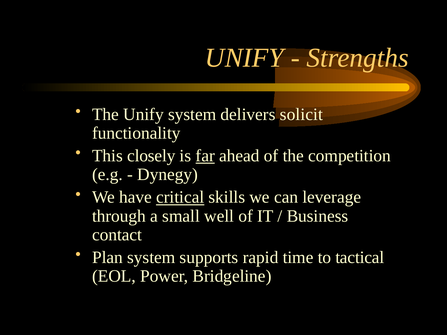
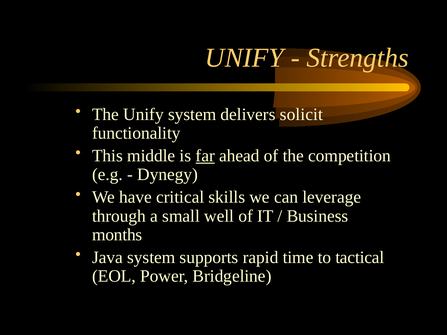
closely: closely -> middle (151, 156)
critical underline: present -> none (180, 197)
contact: contact -> months (117, 235)
Plan: Plan -> Java (107, 258)
